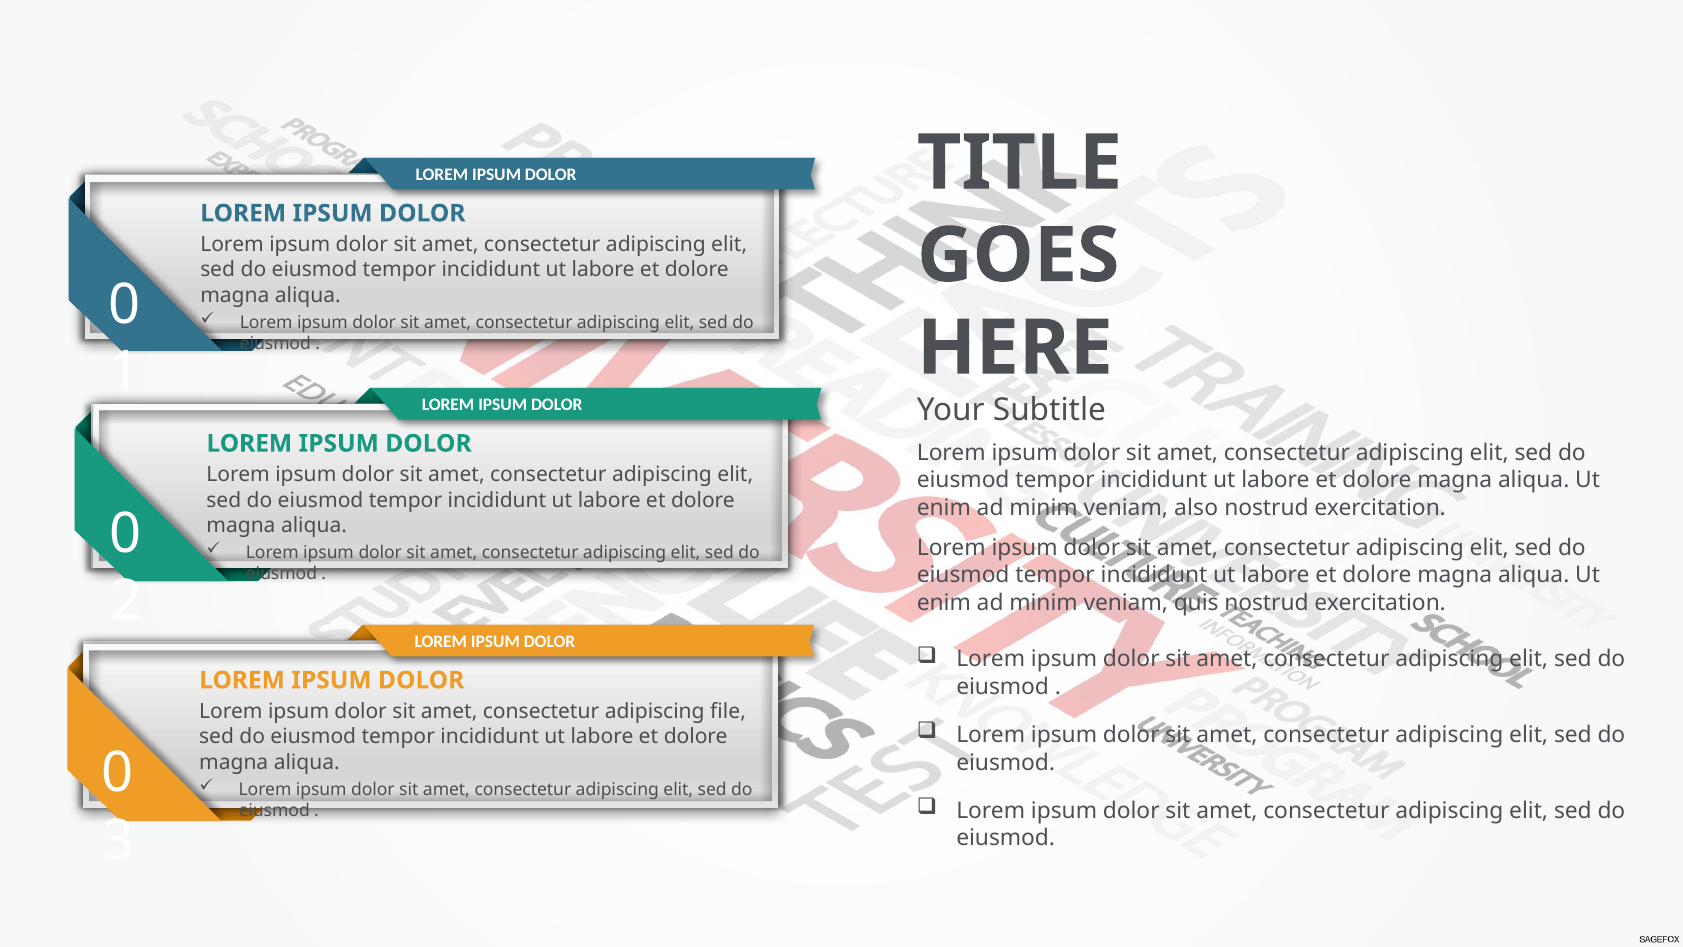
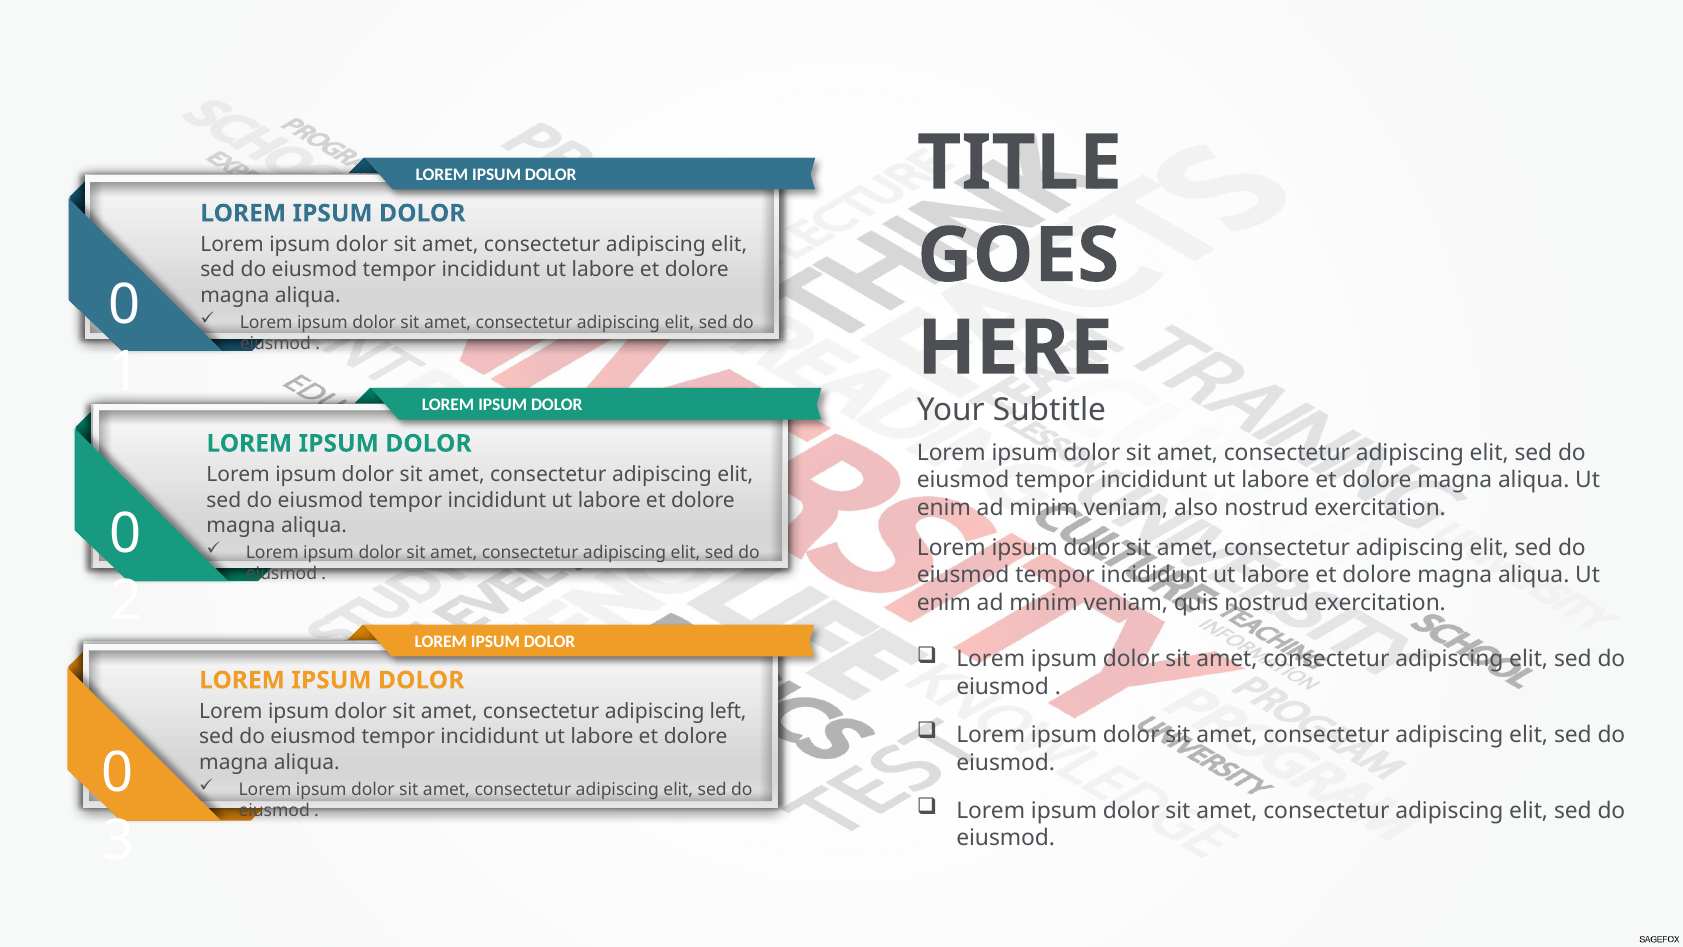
file: file -> left (728, 711)
